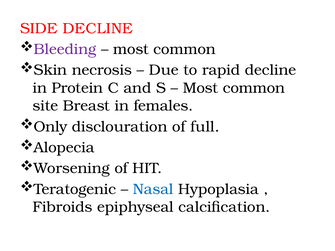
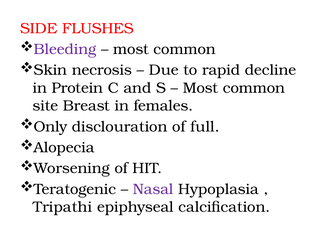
SIDE DECLINE: DECLINE -> FLUSHES (98, 28)
Nasal colour: blue -> purple (153, 189)
Fibroids: Fibroids -> Tripathi (62, 207)
